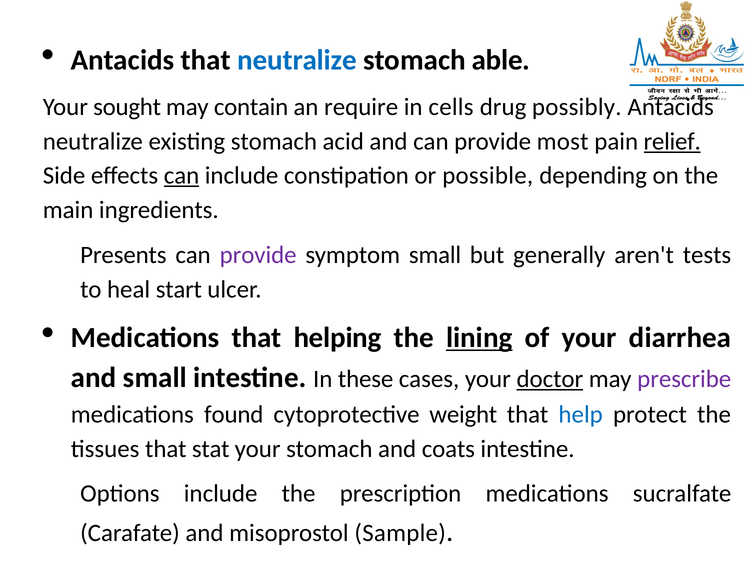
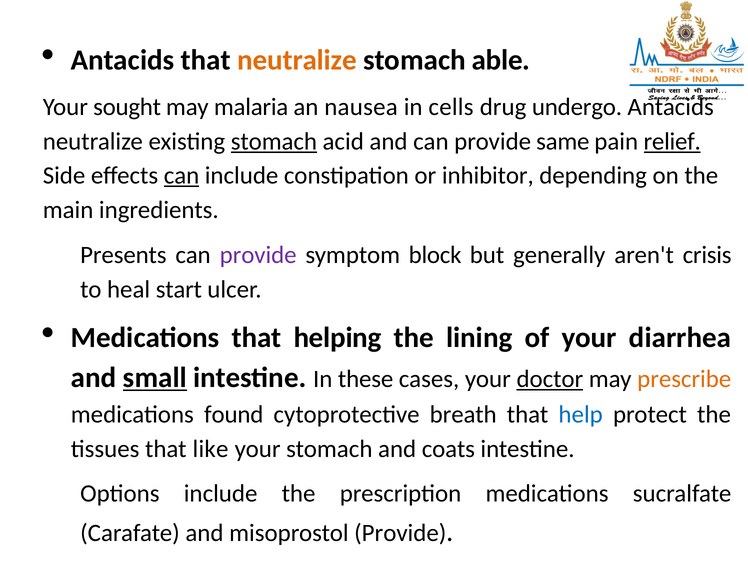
neutralize colour: blue -> orange (297, 60)
contain: contain -> malaria (251, 107)
require: require -> nausea (361, 107)
possibly: possibly -> undergo (577, 107)
stomach underline: none -> present (274, 141)
most: most -> same (563, 141)
possible: possible -> inhibitor (488, 176)
symptom small: small -> block (435, 255)
tests: tests -> crisis (707, 255)
lining underline: present -> none (479, 338)
small underline: none -> present (155, 378)
prescribe colour: purple -> orange (684, 379)
weight: weight -> breath (463, 414)
stat: stat -> like (211, 449)
misoprostol Sample: Sample -> Provide (400, 533)
